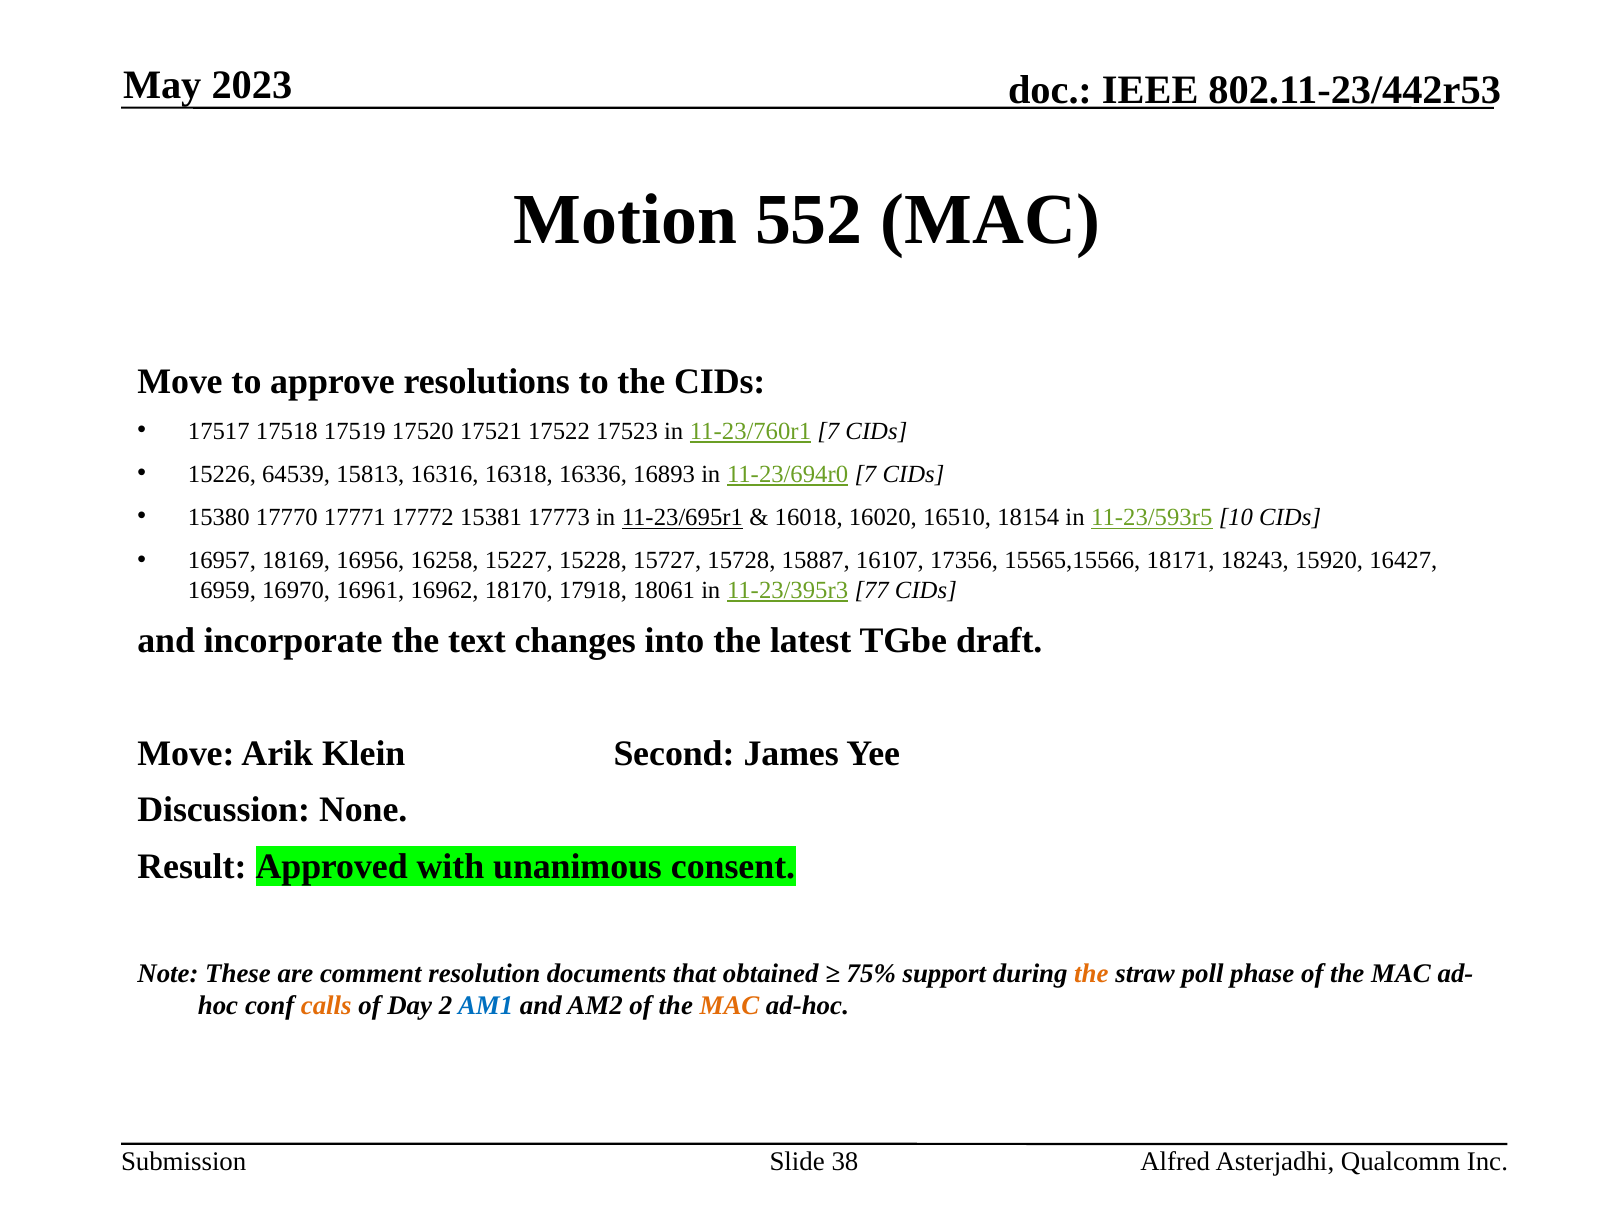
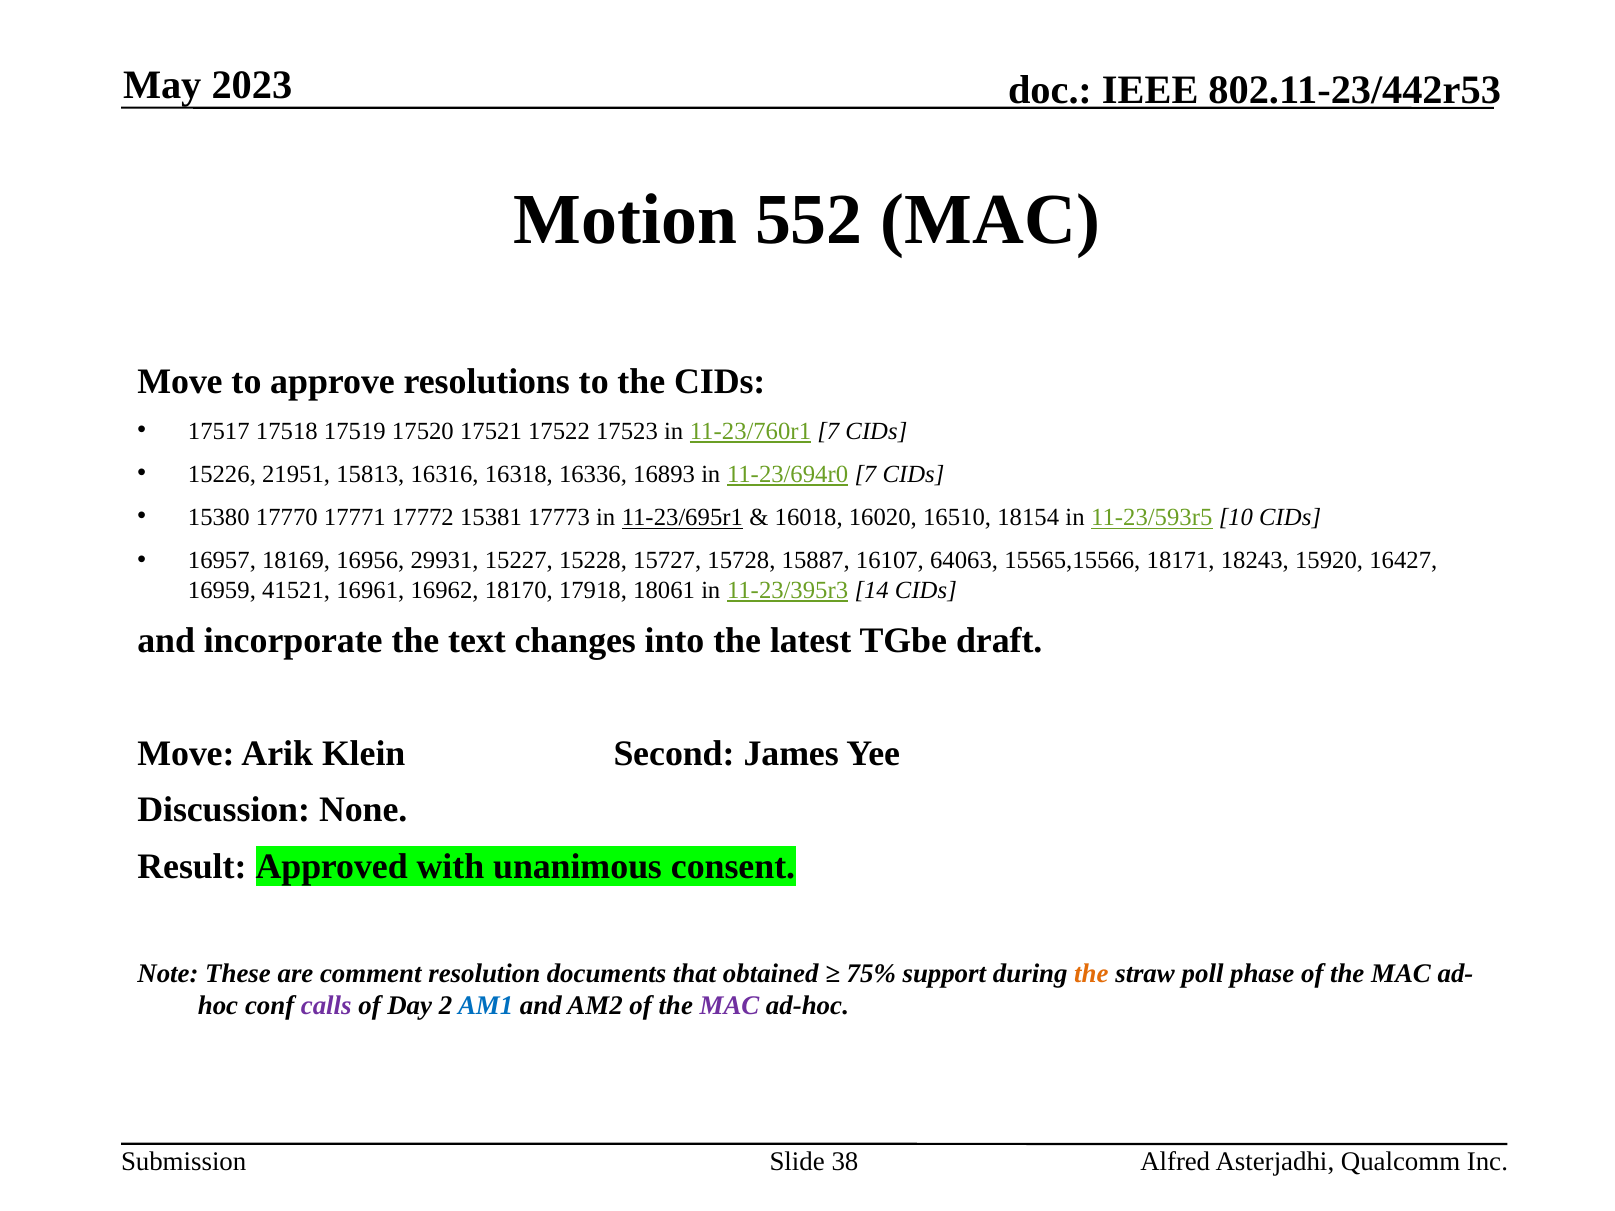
64539: 64539 -> 21951 (296, 474)
16258: 16258 -> 29931 (445, 560)
17356: 17356 -> 64063 (964, 560)
16970: 16970 -> 41521 (296, 590)
77: 77 -> 14 (872, 590)
calls colour: orange -> purple (326, 1006)
MAC colour: orange -> purple (730, 1006)
